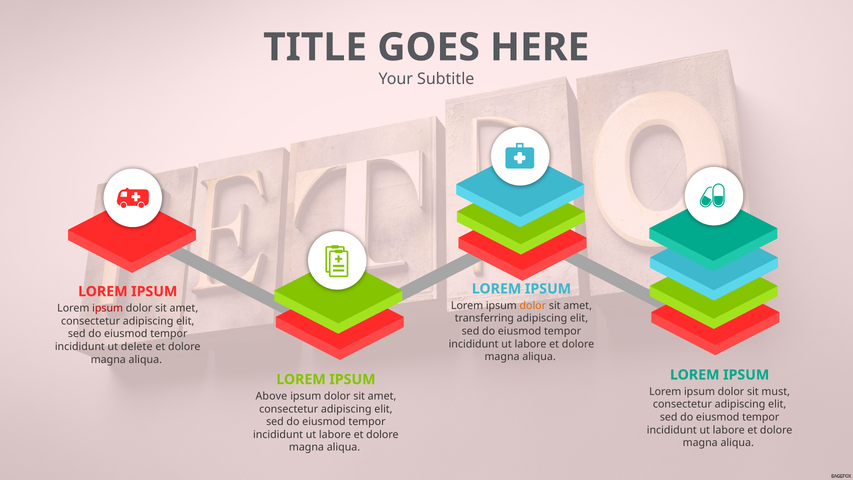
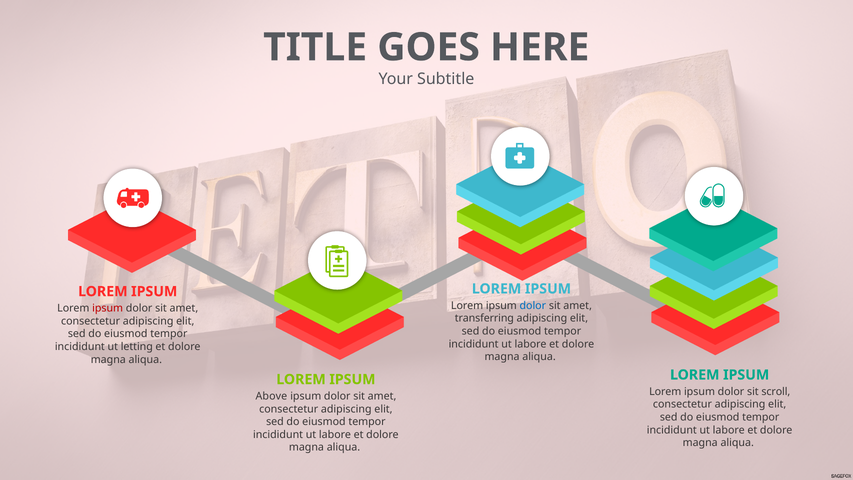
dolor colour: orange -> blue (533, 305)
delete: delete -> letting (137, 347)
must: must -> scroll (776, 392)
